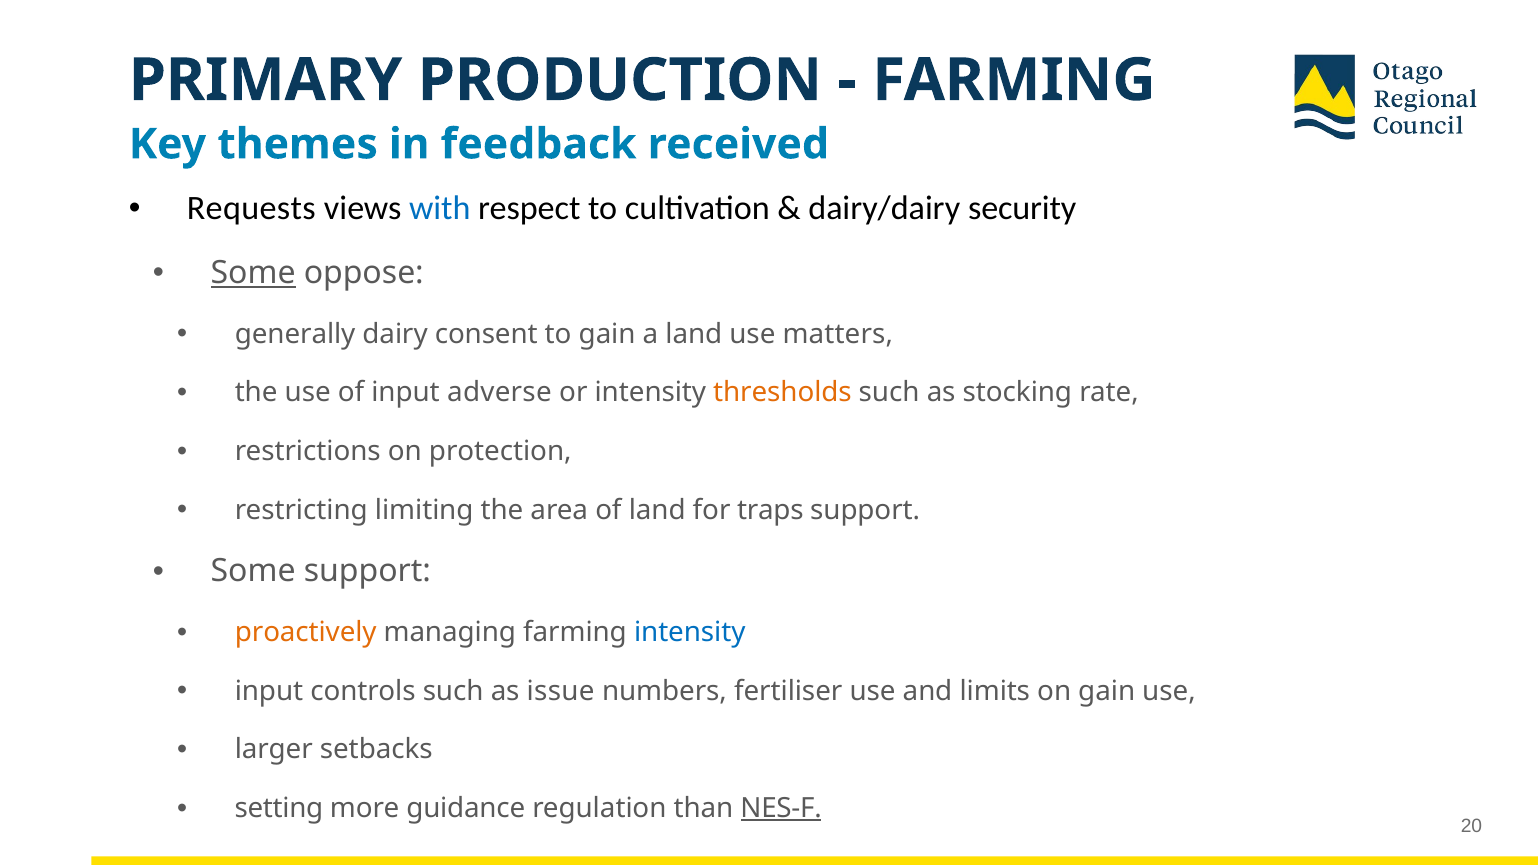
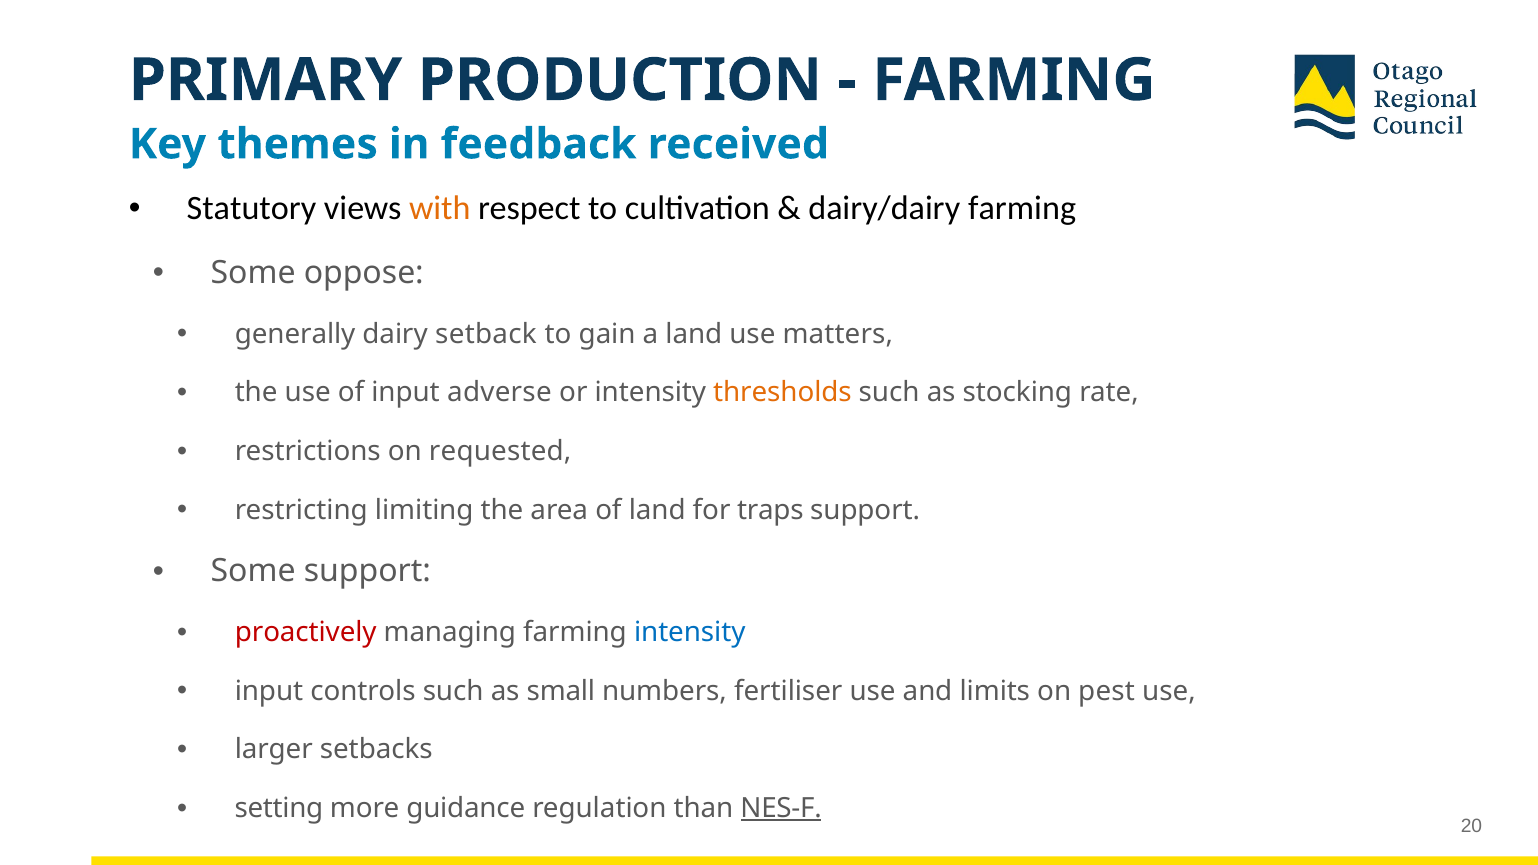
Requests: Requests -> Statutory (251, 208)
with colour: blue -> orange (440, 208)
dairy/dairy security: security -> farming (1022, 208)
Some underline: present -> none (253, 273)
consent: consent -> setback (486, 334)
protection: protection -> requested (500, 451)
proactively colour: orange -> red (306, 632)
issue: issue -> small (561, 691)
on gain: gain -> pest (1107, 691)
